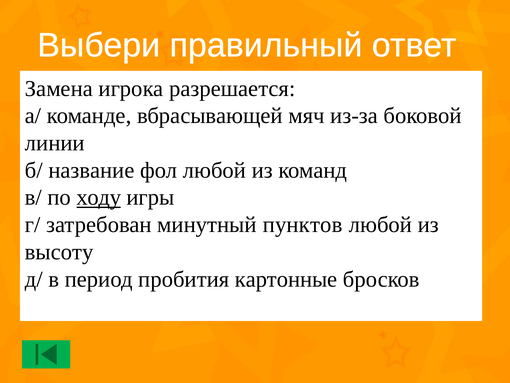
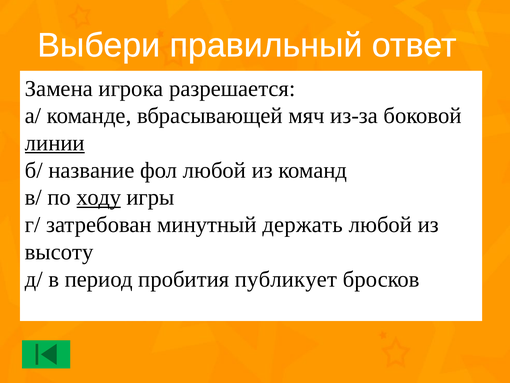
линии underline: none -> present (55, 143)
пунктов: пунктов -> держать (303, 224)
картонные: картонные -> публикует (286, 279)
